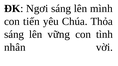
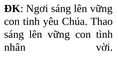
mình: mình -> vững (101, 9)
tiến: tiến -> tinh (31, 22)
Thỏa: Thỏa -> Thao (102, 22)
